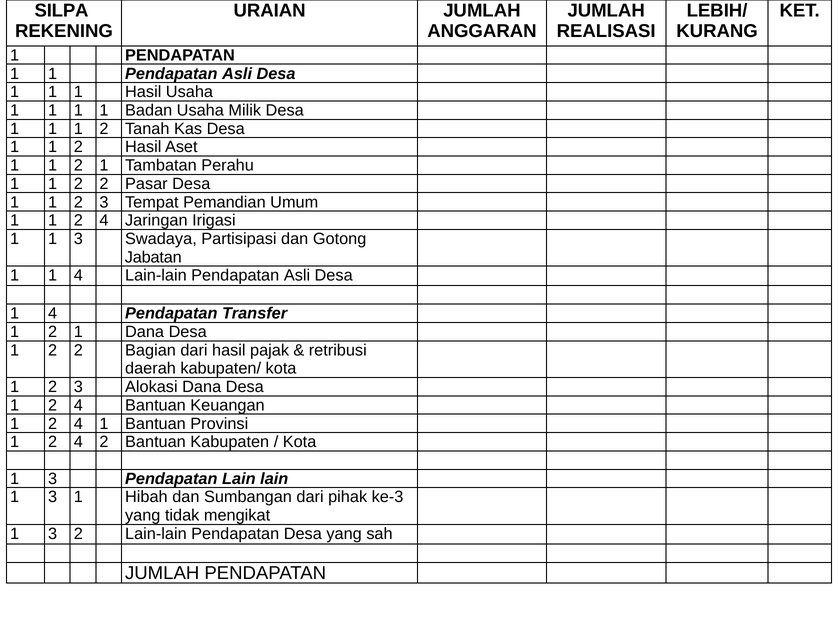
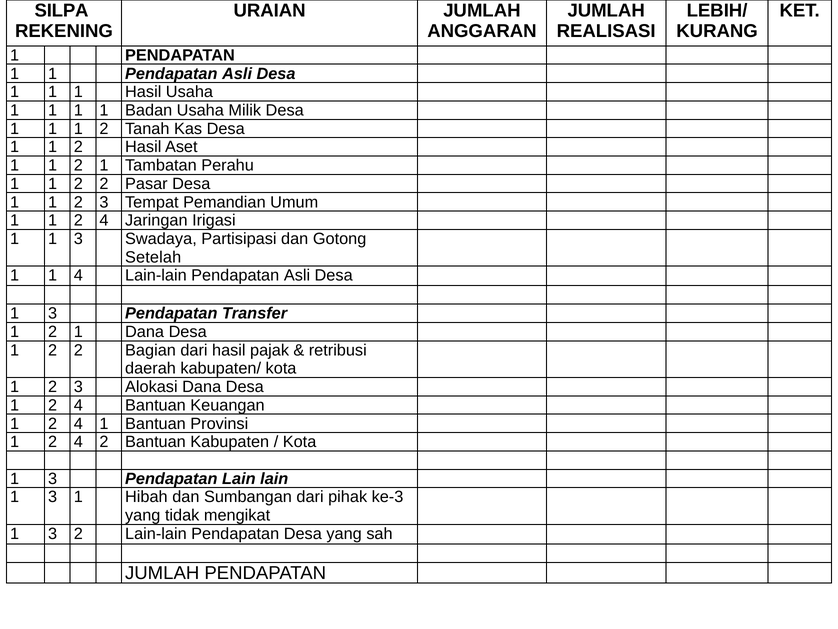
Jabatan: Jabatan -> Setelah (153, 257)
4: 4 -> 3 (53, 313)
